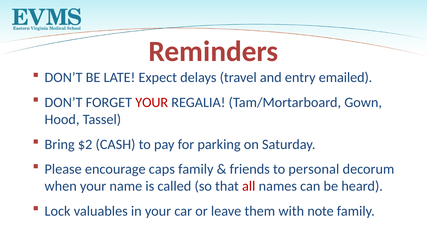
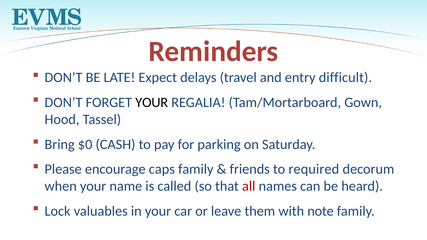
emailed: emailed -> difficult (345, 78)
YOUR colour: red -> black (152, 103)
$2: $2 -> $0 (85, 144)
personal: personal -> required (314, 169)
